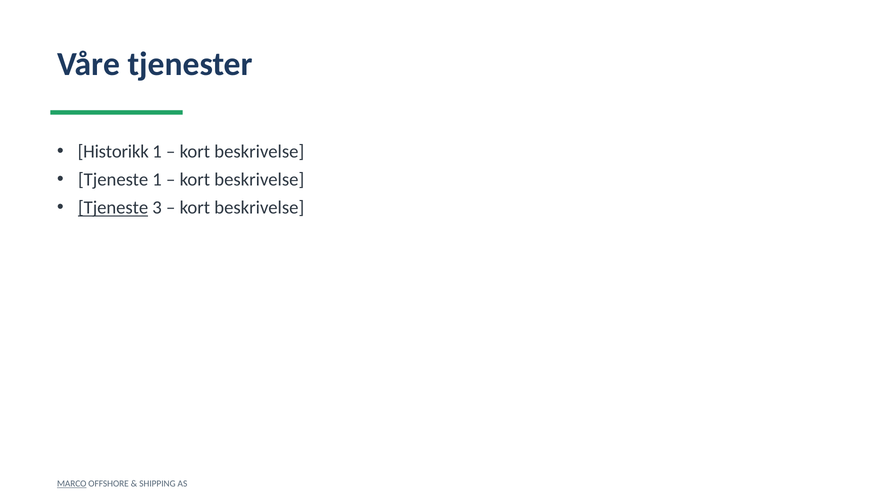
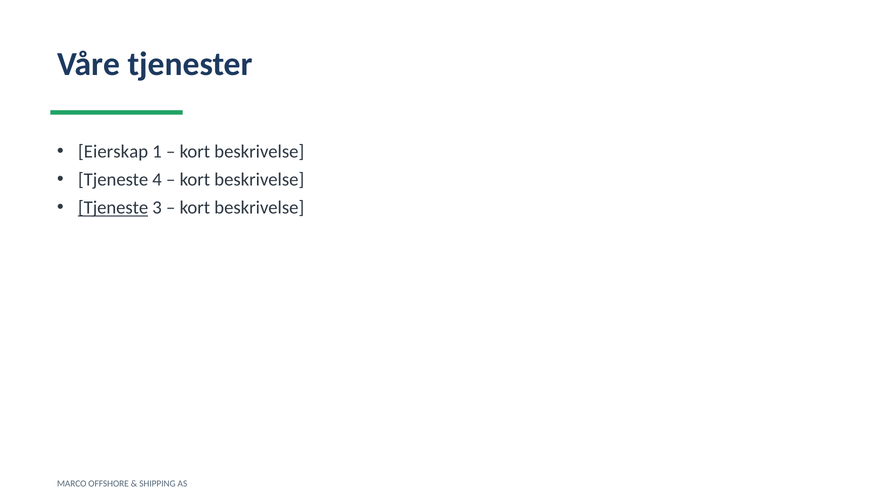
Historikk: Historikk -> Eierskap (113, 152)
Tjeneste 1: 1 -> 4 (157, 180)
MARCO underline: present -> none (72, 484)
